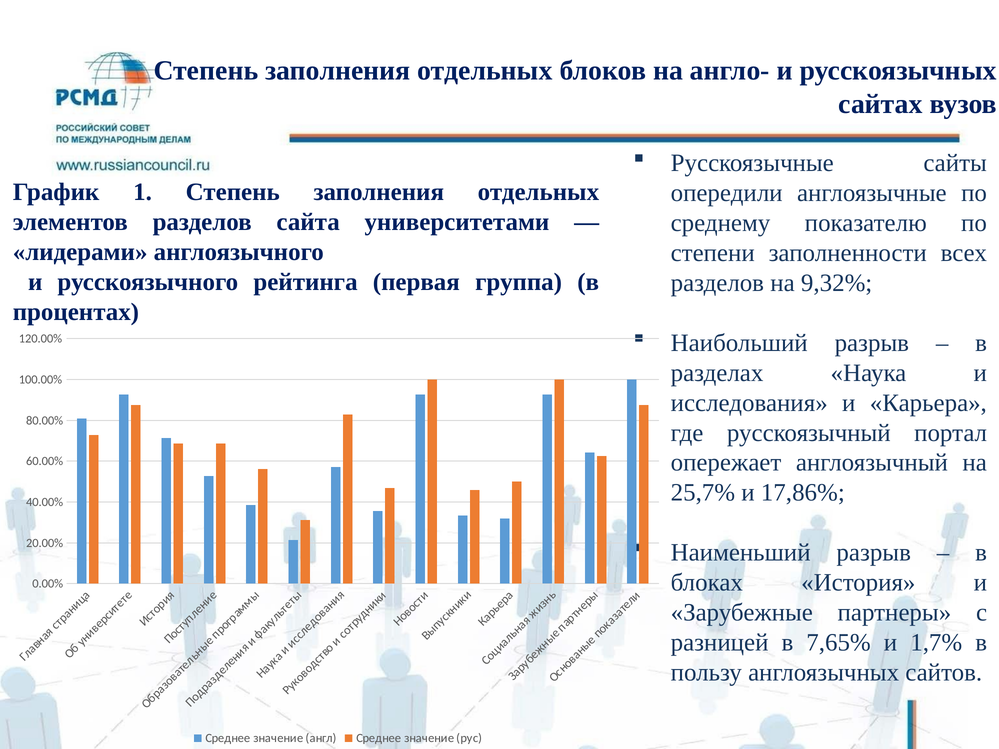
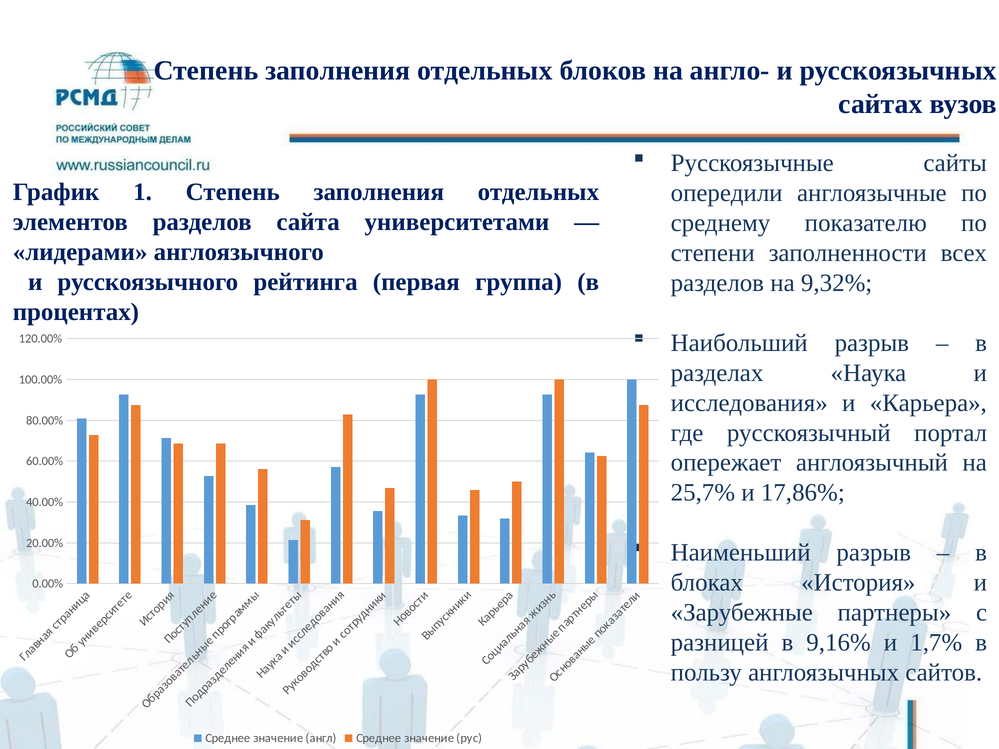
7,65%: 7,65% -> 9,16% (839, 643)
